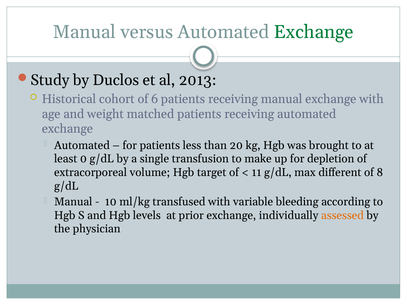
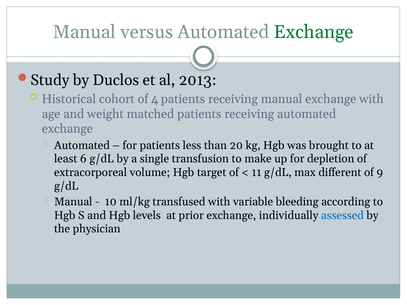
6: 6 -> 4 (155, 99)
0: 0 -> 6 (83, 159)
8: 8 -> 9 (380, 173)
assessed colour: orange -> blue (342, 216)
